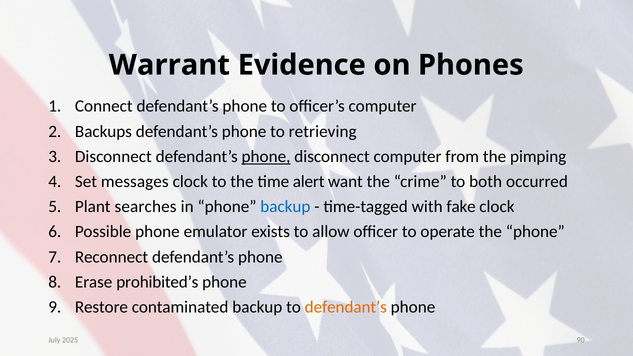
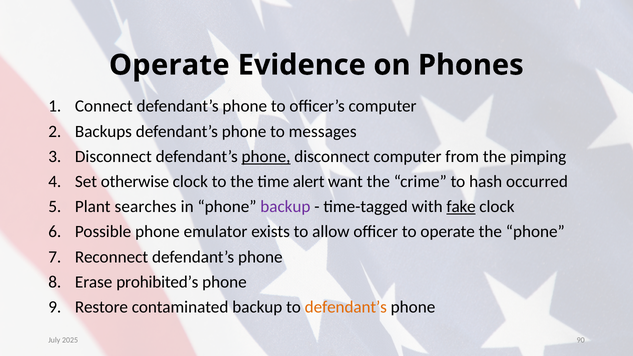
Warrant: Warrant -> Operate (169, 65)
retrieving: retrieving -> messages (323, 131)
messages: messages -> otherwise (135, 182)
both: both -> hash (486, 182)
backup colour: blue -> purple (285, 207)
fake underline: none -> present (461, 207)
